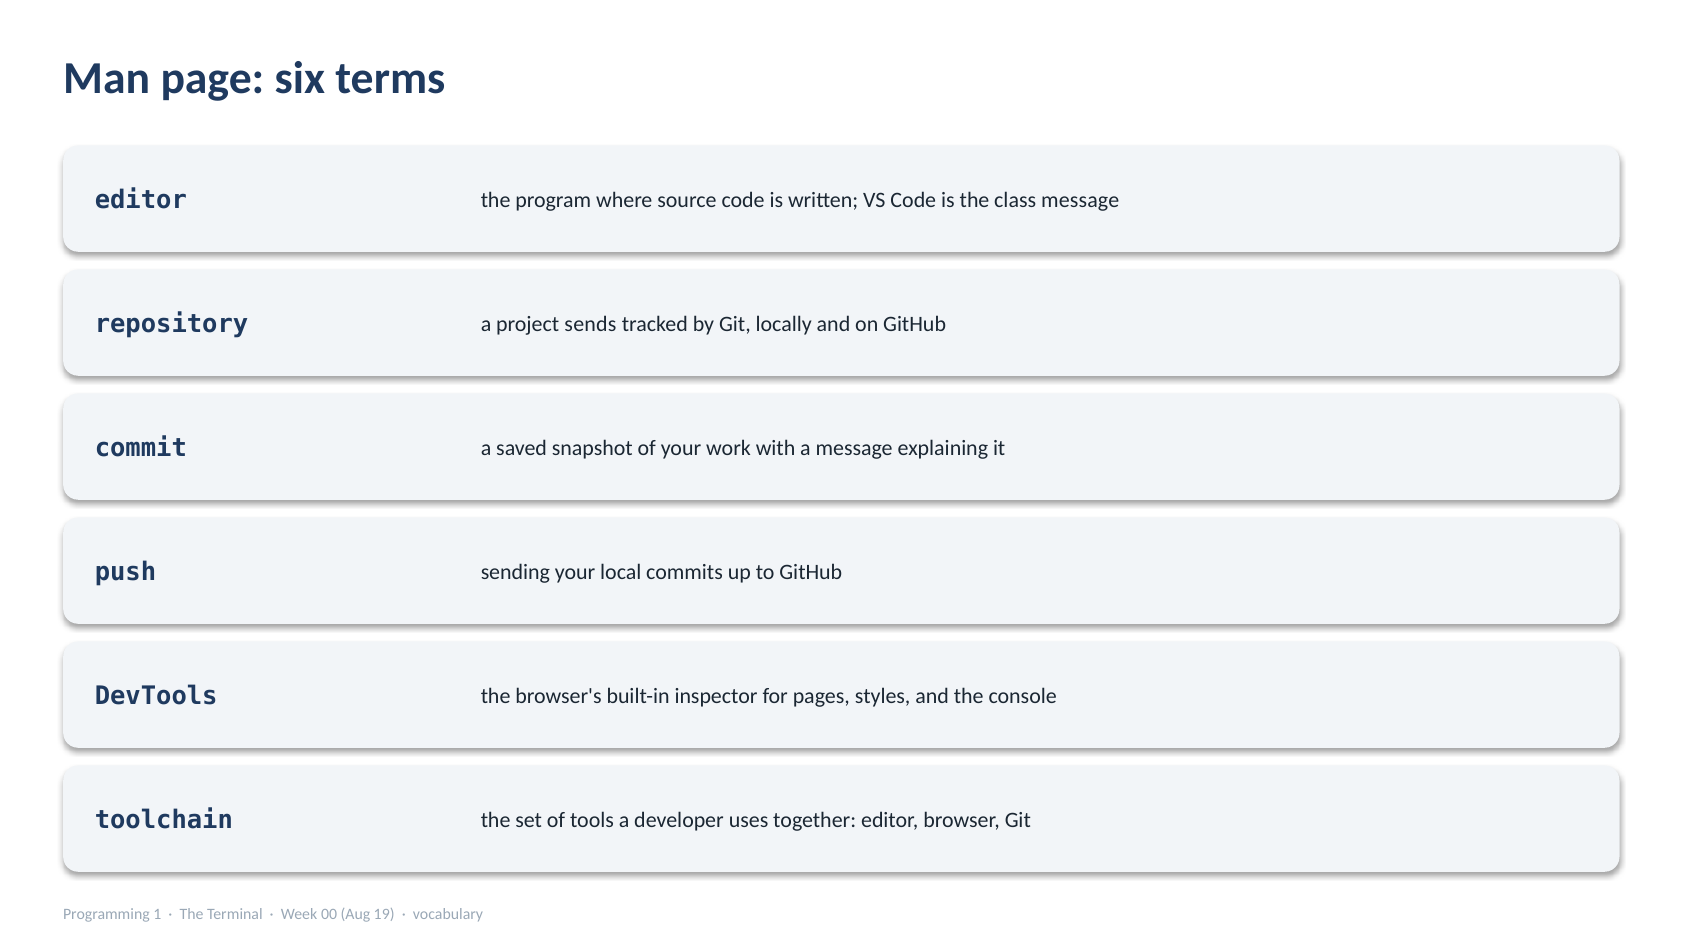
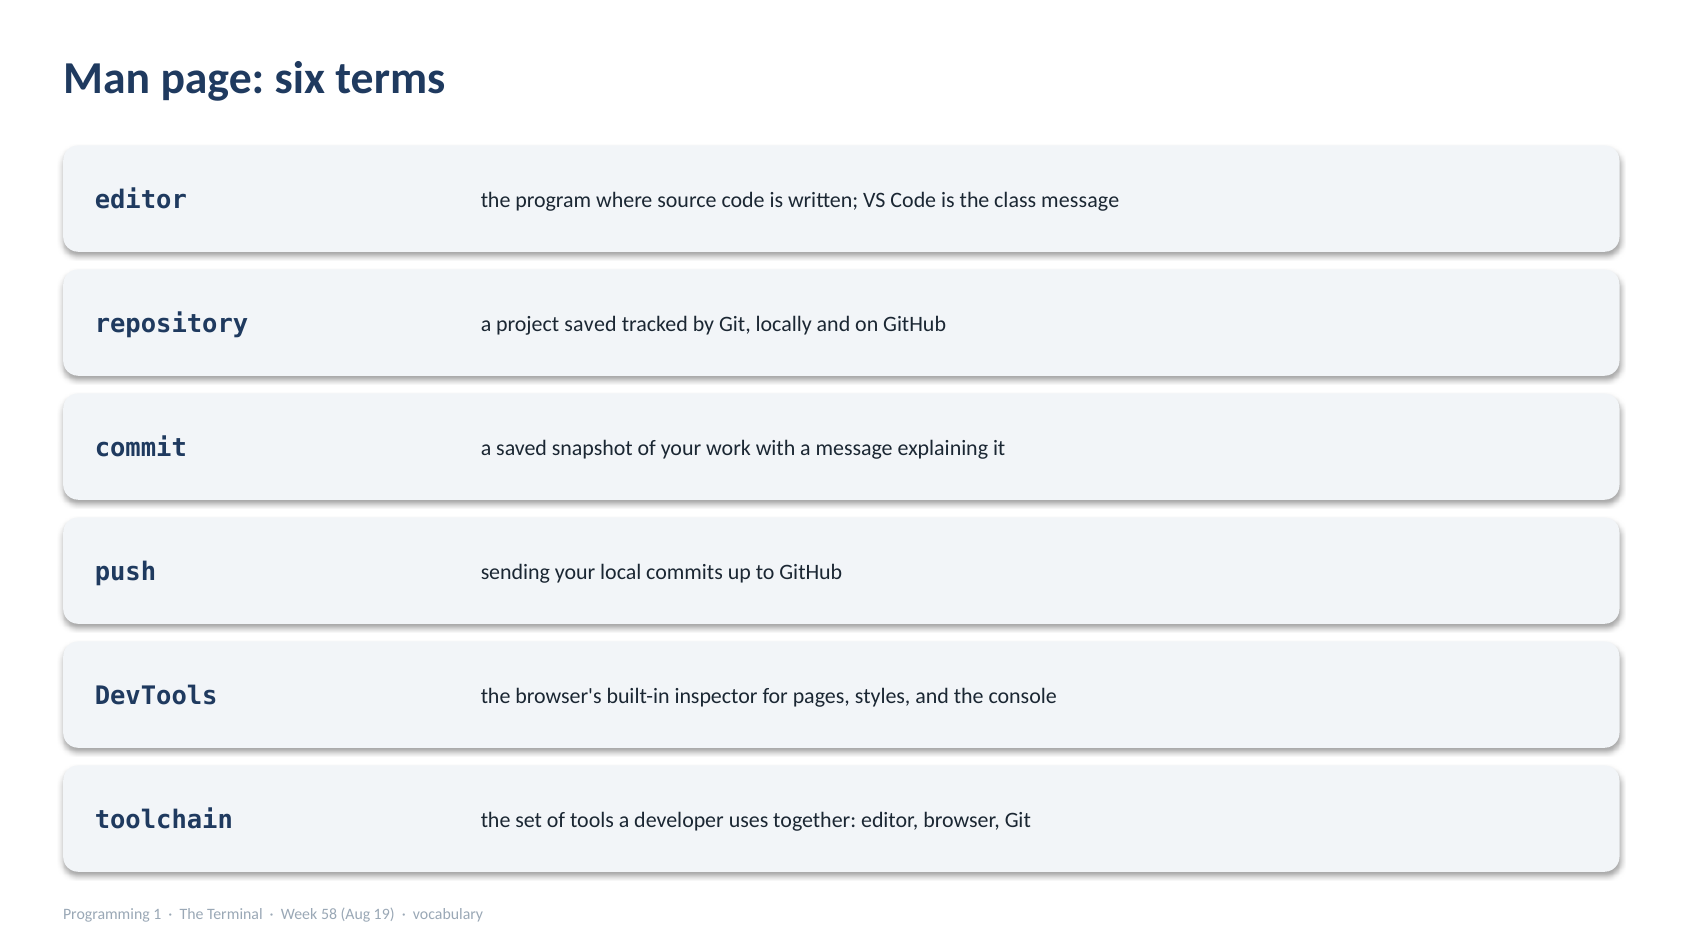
project sends: sends -> saved (590, 324)
00: 00 -> 58 (329, 914)
